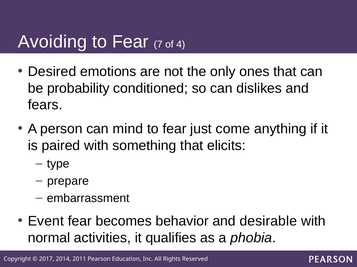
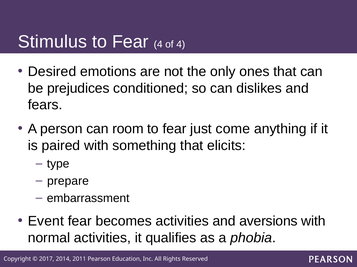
Avoiding: Avoiding -> Stimulus (52, 42)
Fear 7: 7 -> 4 (158, 44)
probability: probability -> prejudices (78, 88)
mind: mind -> room (128, 129)
becomes behavior: behavior -> activities (182, 222)
desirable: desirable -> aversions (268, 222)
